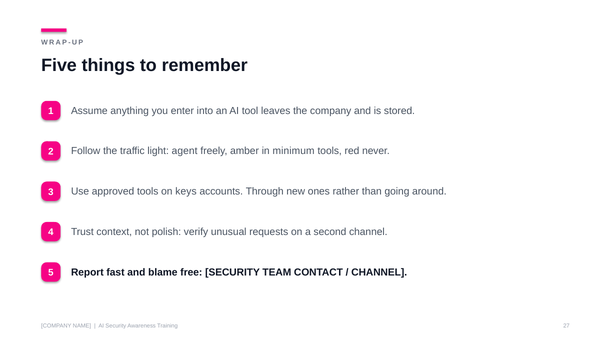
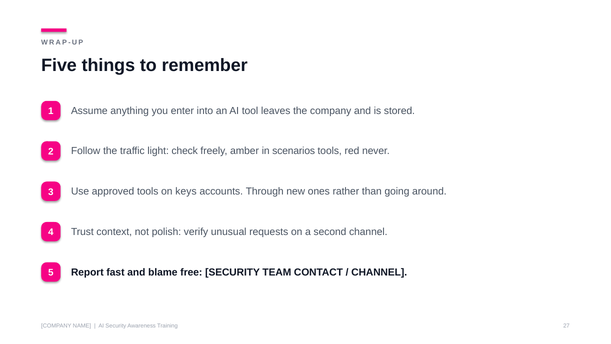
agent: agent -> check (185, 151)
minimum: minimum -> scenarios (294, 151)
